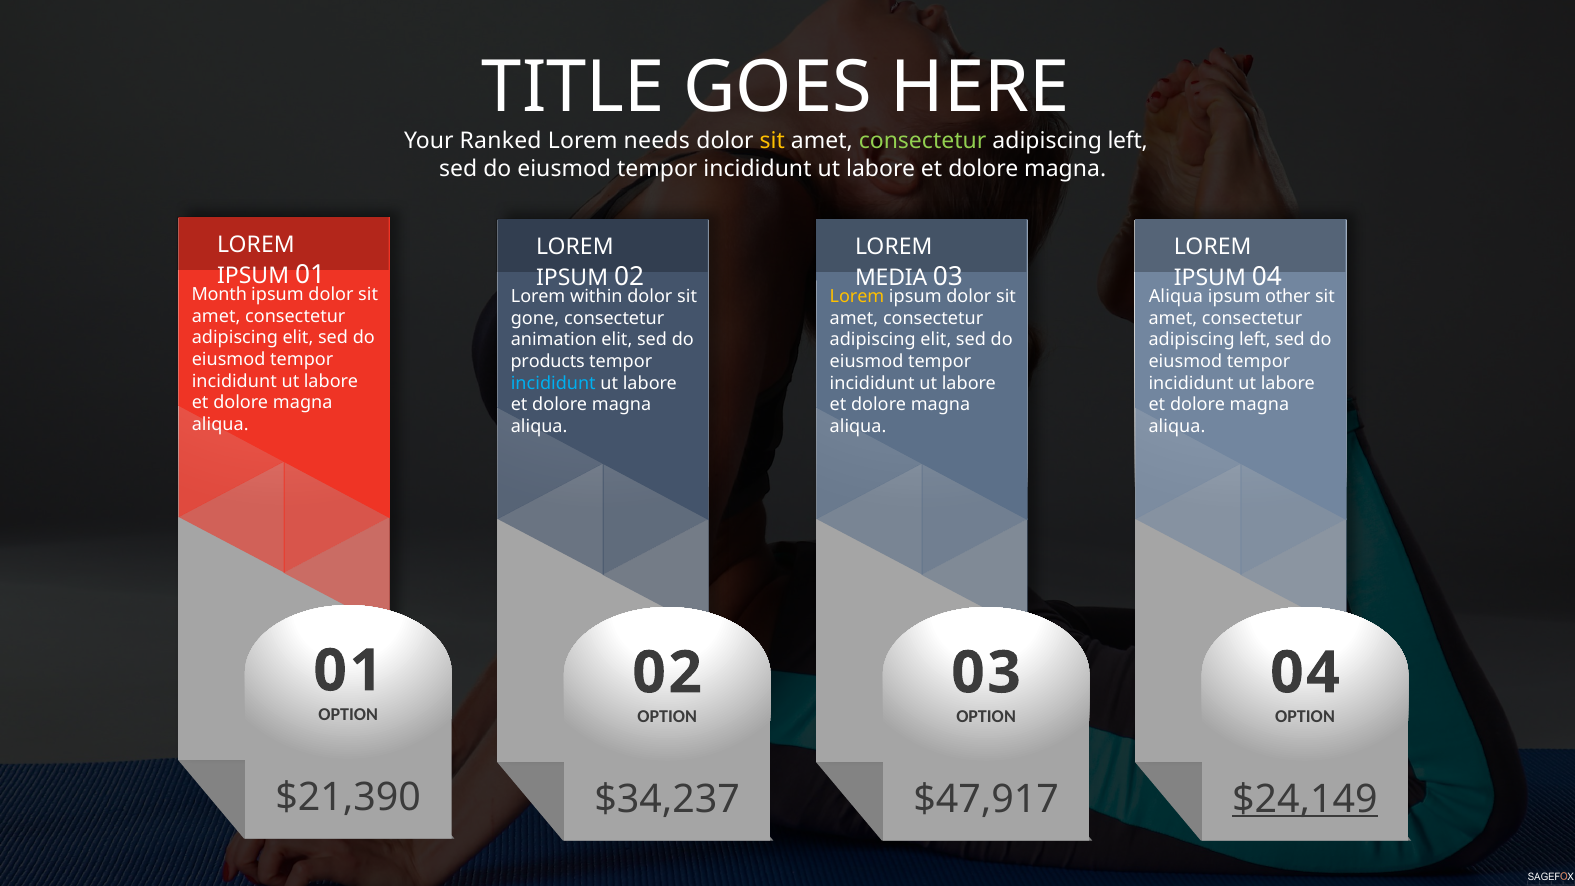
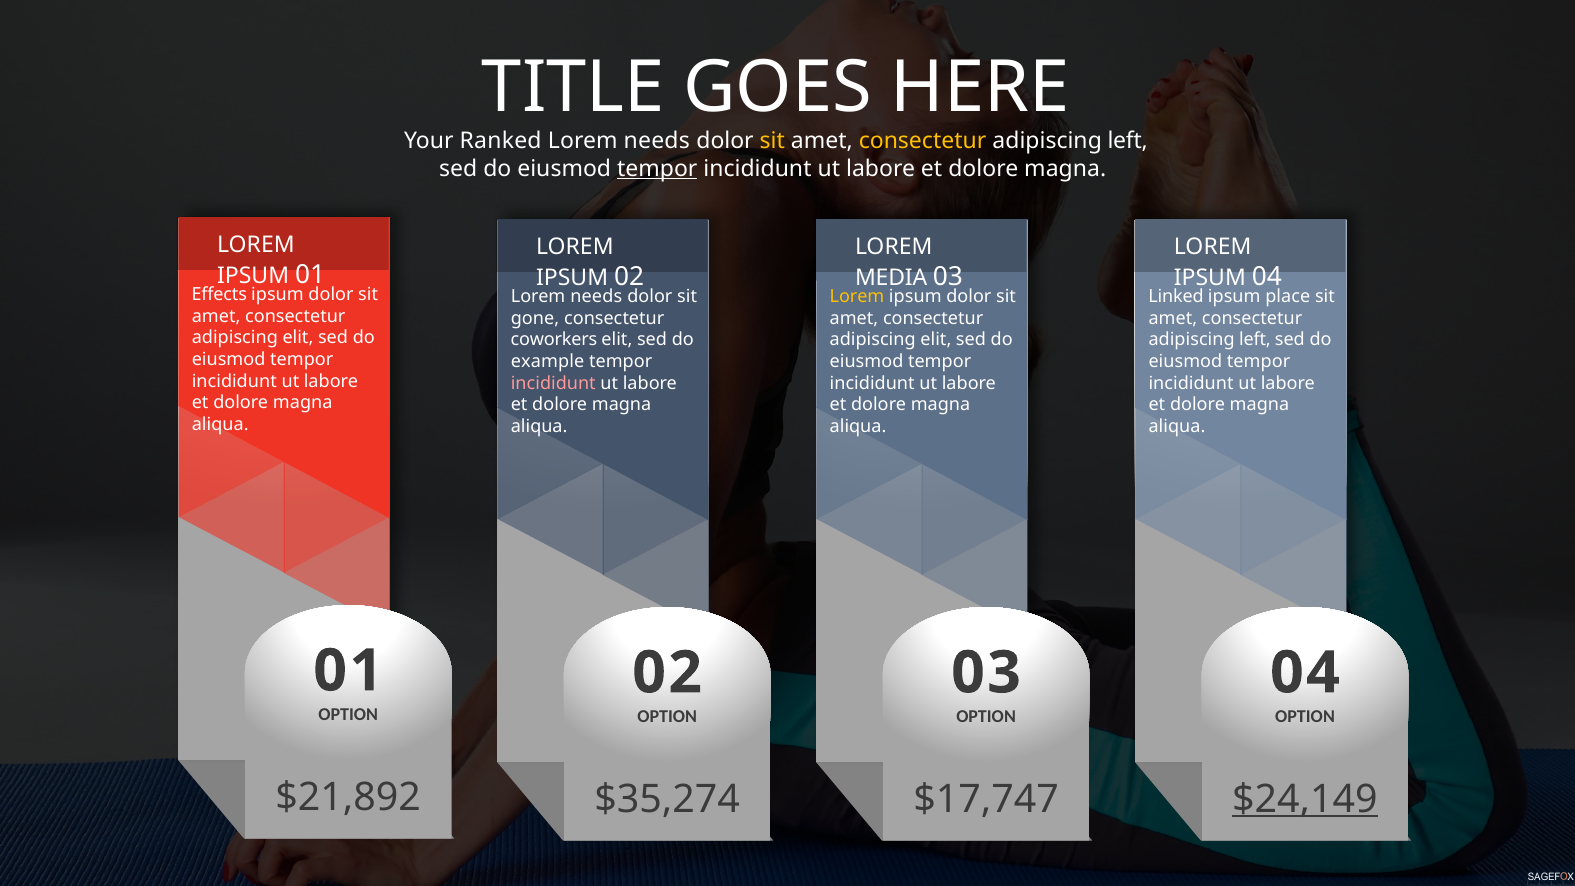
consectetur colour: light green -> yellow (923, 141)
tempor underline: none -> present (657, 169)
Month: Month -> Effects (219, 294)
within: within -> needs (596, 296)
Aliqua: Aliqua -> Linked (1176, 296)
other: other -> place (1288, 296)
animation: animation -> coworkers (554, 340)
products: products -> example (548, 361)
incididunt colour: light blue -> pink (553, 383)
$21,390: $21,390 -> $21,892 (348, 797)
$34,237: $34,237 -> $35,274 (667, 799)
$47,917: $47,917 -> $17,747 (986, 799)
